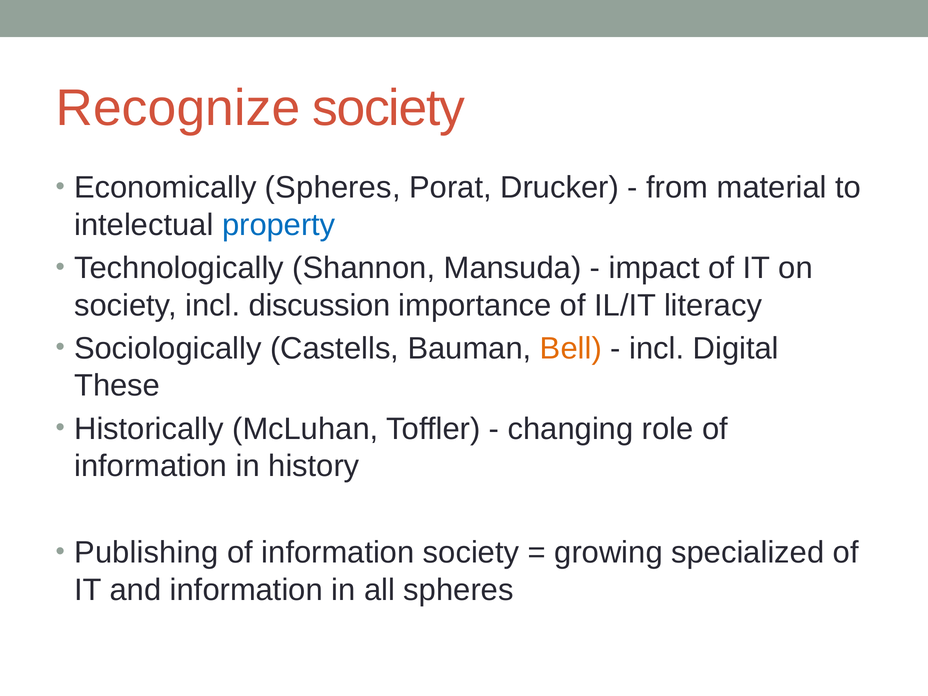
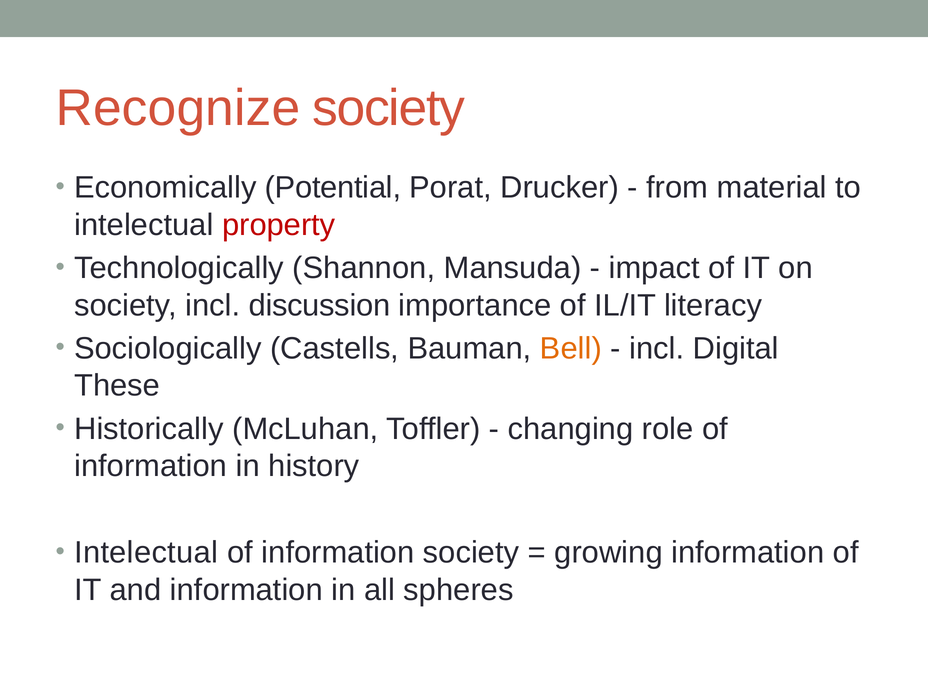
Economically Spheres: Spheres -> Potential (333, 188)
property colour: blue -> red (279, 225)
Publishing: Publishing -> Intelectual (146, 553)
growing specialized: specialized -> information (748, 553)
